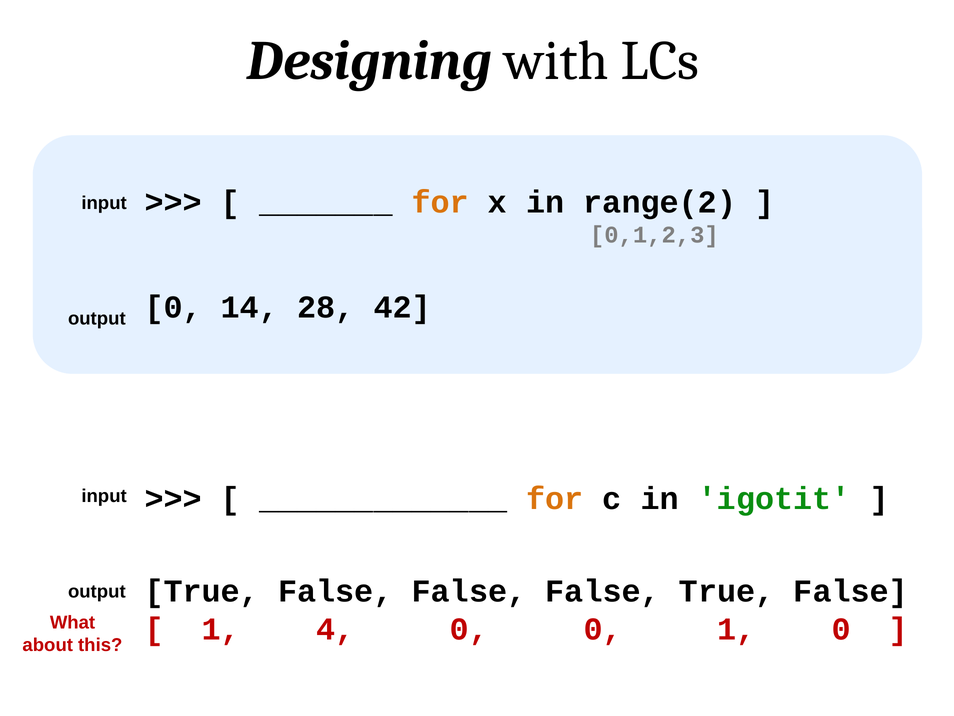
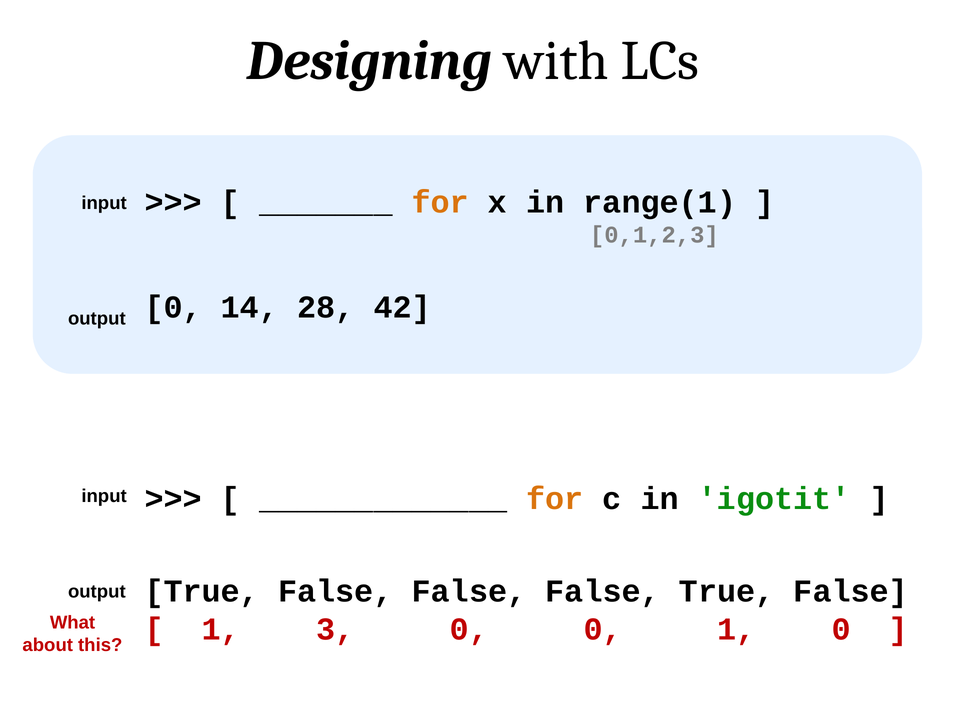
range(2: range(2 -> range(1 (660, 202)
4: 4 -> 3 (335, 629)
